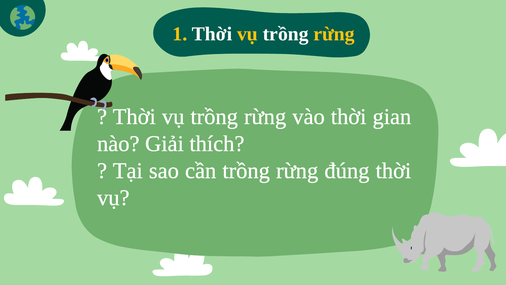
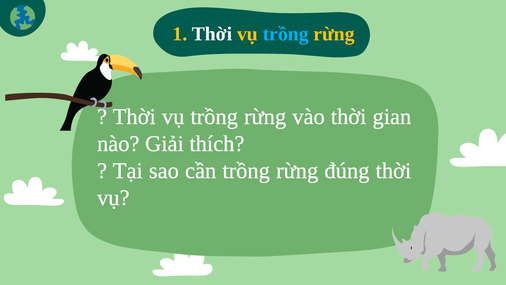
trồng colour: white -> light blue (286, 34)
